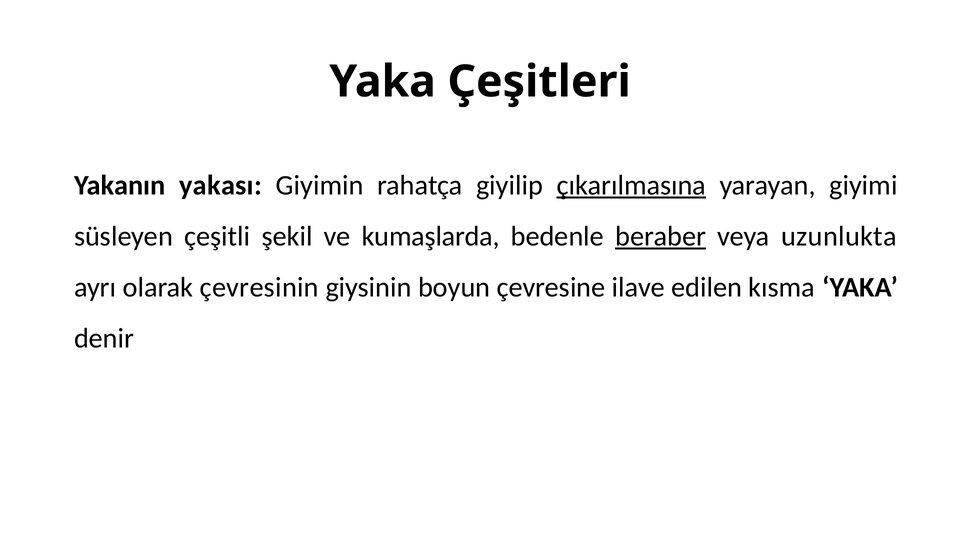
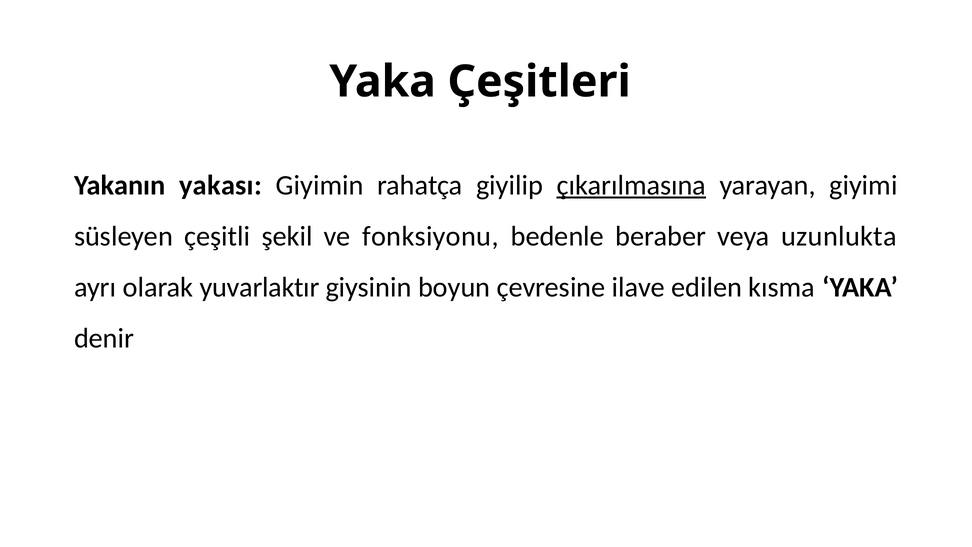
kumaşlarda: kumaşlarda -> fonksiyonu (430, 236)
beraber underline: present -> none (661, 236)
çevresinin: çevresinin -> yuvarlaktır (260, 287)
